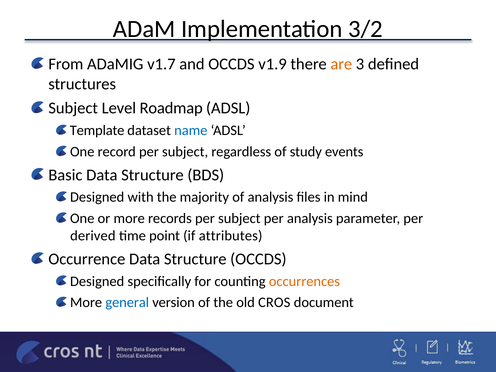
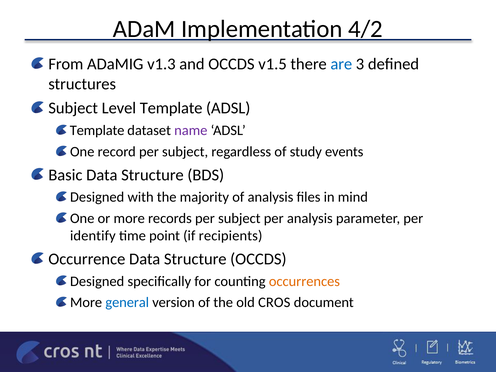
3/2: 3/2 -> 4/2 (366, 29)
v1.7: v1.7 -> v1.3 (161, 64)
v1.9: v1.9 -> v1.5 (273, 64)
are colour: orange -> blue (341, 64)
Level Roadmap: Roadmap -> Template (171, 108)
name colour: blue -> purple (191, 130)
derived: derived -> identify (93, 236)
attributes: attributes -> recipients (231, 236)
